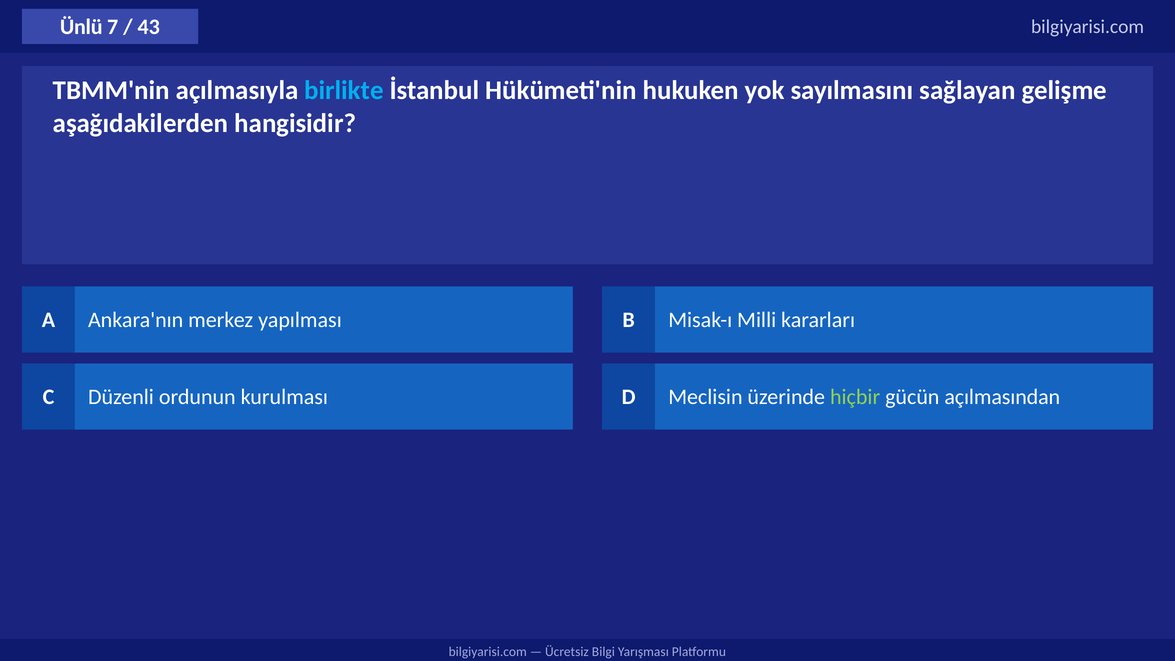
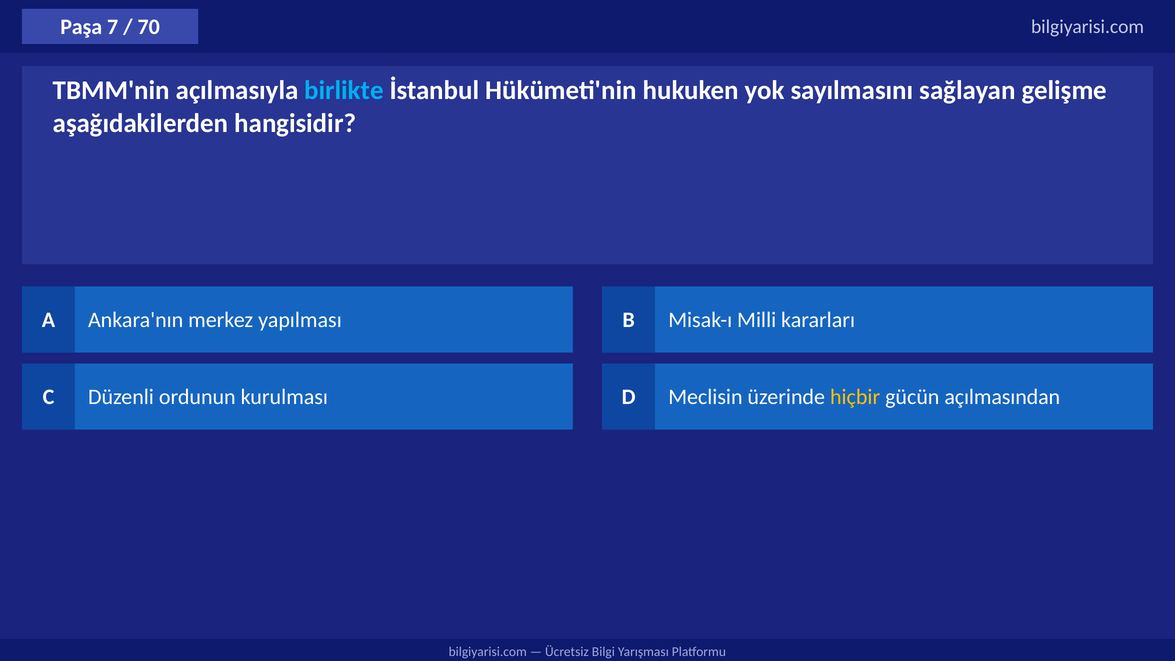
Ünlü: Ünlü -> Paşa (81, 27)
43: 43 -> 70 (149, 27)
hiçbir colour: light green -> yellow (855, 397)
